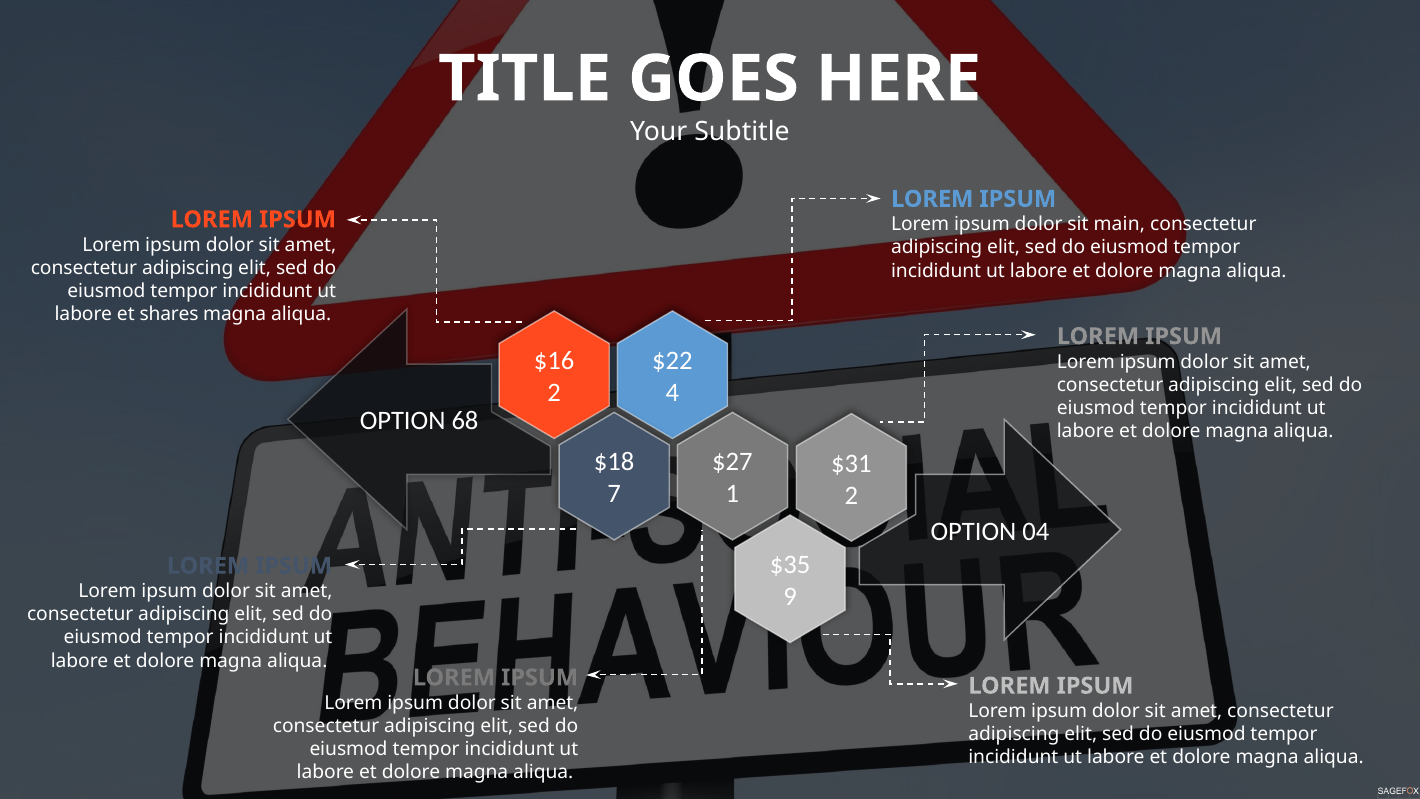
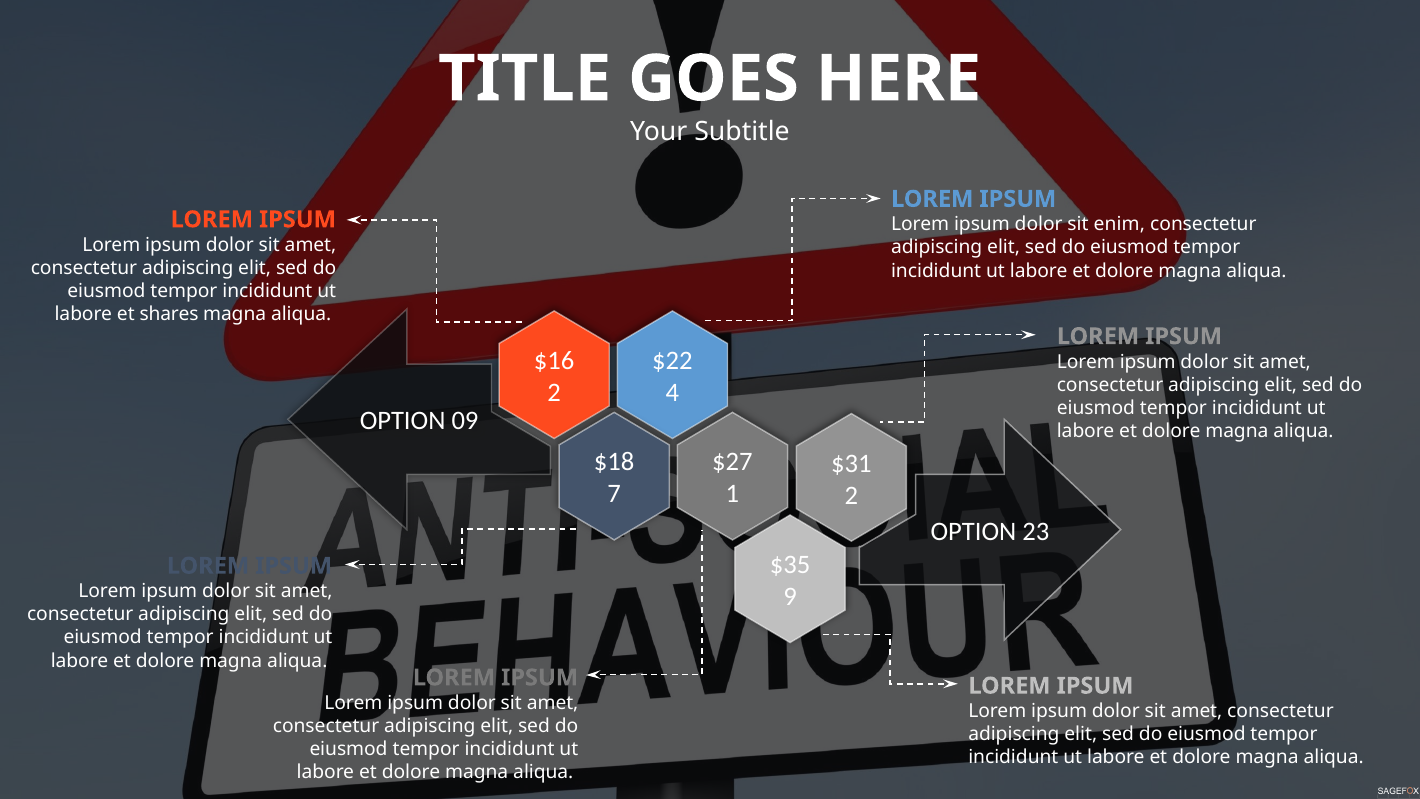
main: main -> enim (1119, 224)
68: 68 -> 09 (465, 421)
04: 04 -> 23 (1036, 531)
